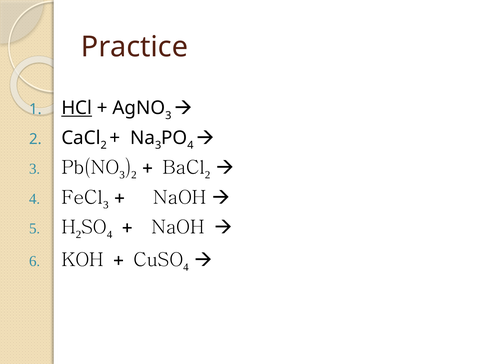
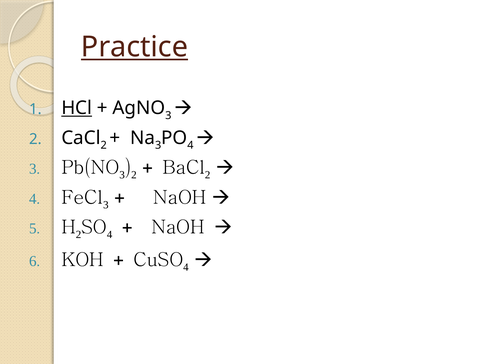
Practice underline: none -> present (135, 47)
